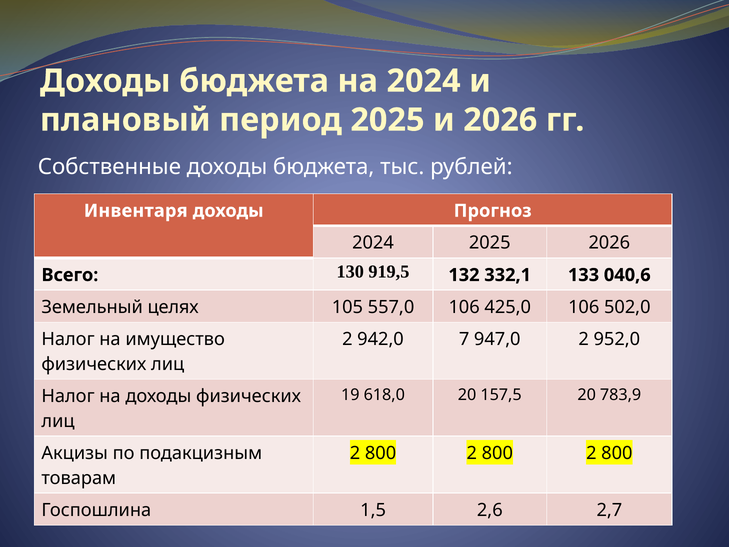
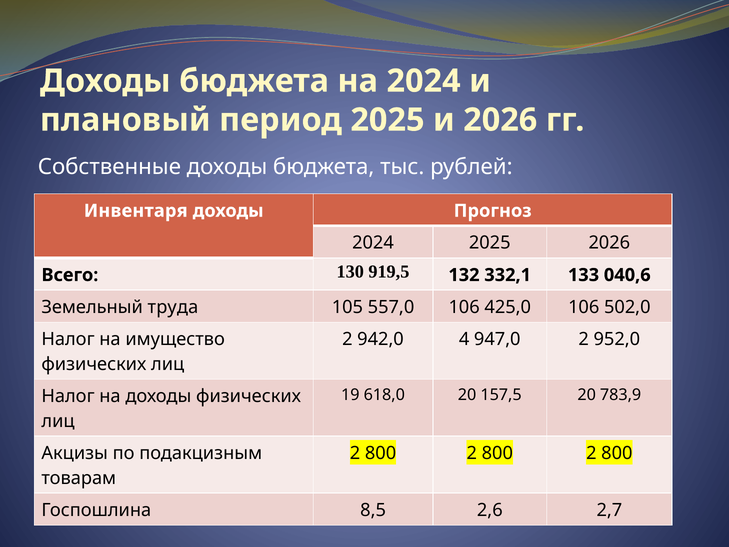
целях: целях -> труда (173, 307)
7: 7 -> 4 (464, 339)
1,5: 1,5 -> 8,5 (373, 510)
